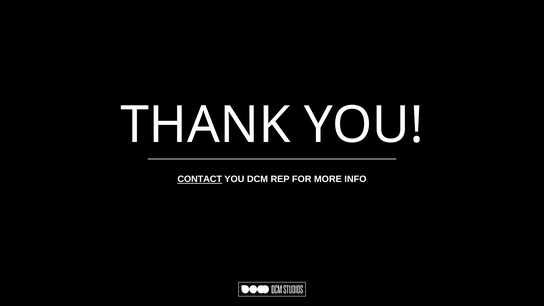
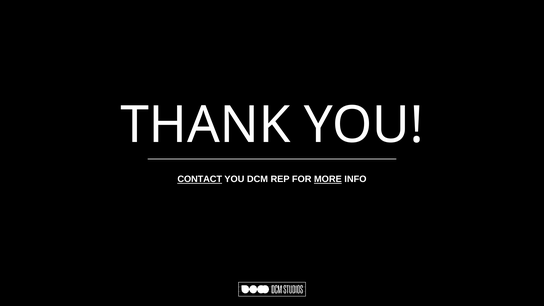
MORE underline: none -> present (328, 179)
